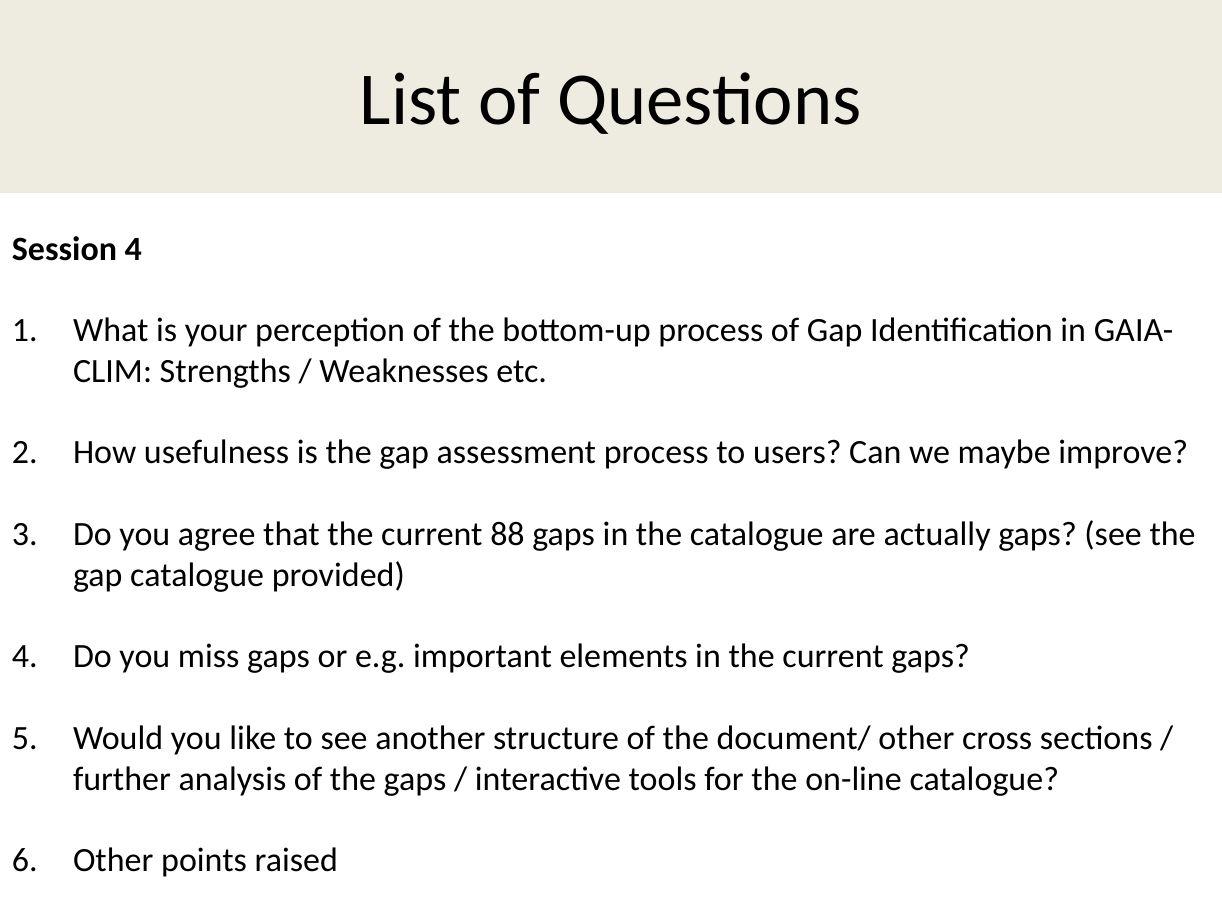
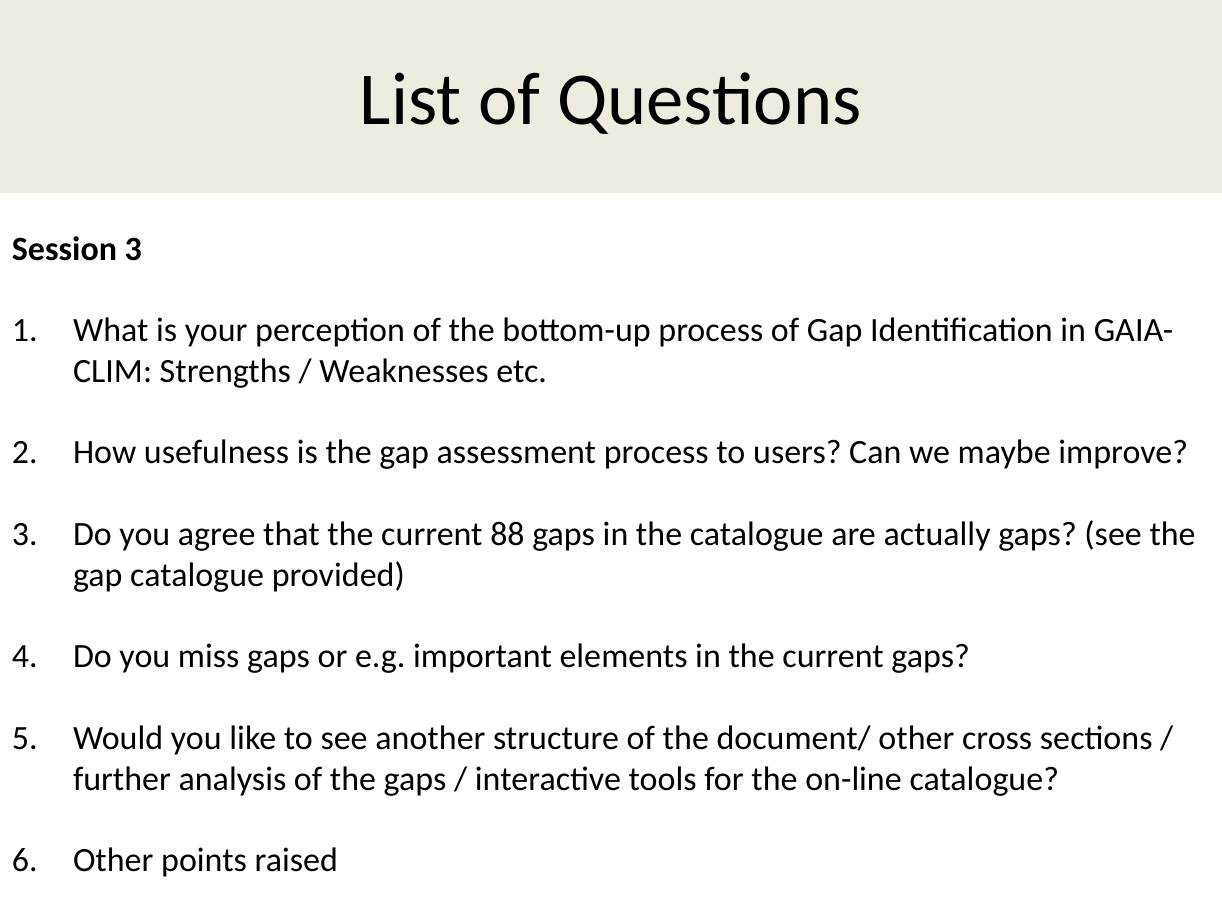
Session 4: 4 -> 3 (133, 249)
